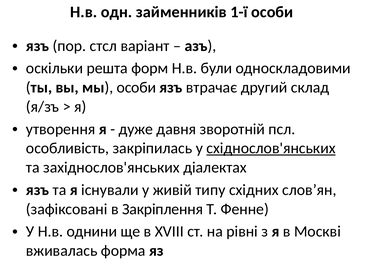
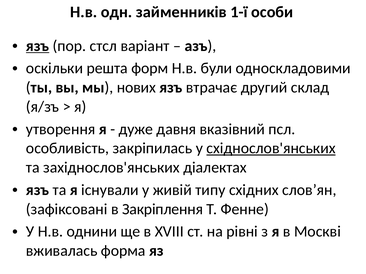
язъ underline: none -> present (38, 46)
мы особи: особи -> нових (136, 88)
зворотній: зворотній -> вказівний (232, 129)
